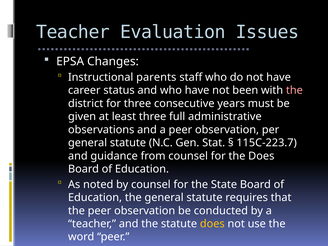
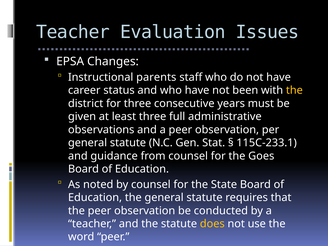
the colour: pink -> yellow (294, 90)
115C-223.7: 115C-223.7 -> 115C-233.1 (267, 143)
the Does: Does -> Goes (261, 156)
